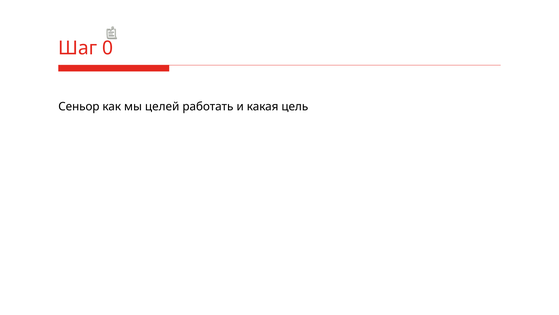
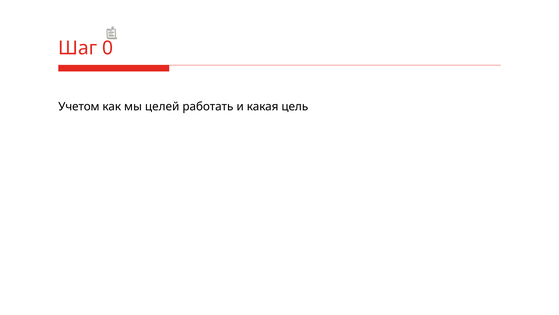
Сеньор: Сеньор -> Учетом (79, 106)
